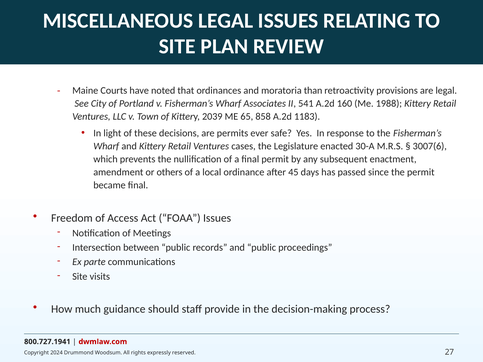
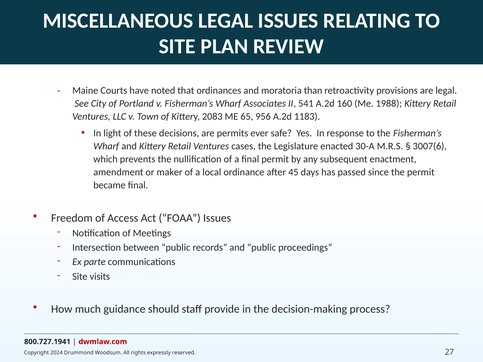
2039: 2039 -> 2083 (212, 117)
858: 858 -> 956 (263, 117)
others: others -> maker (170, 172)
